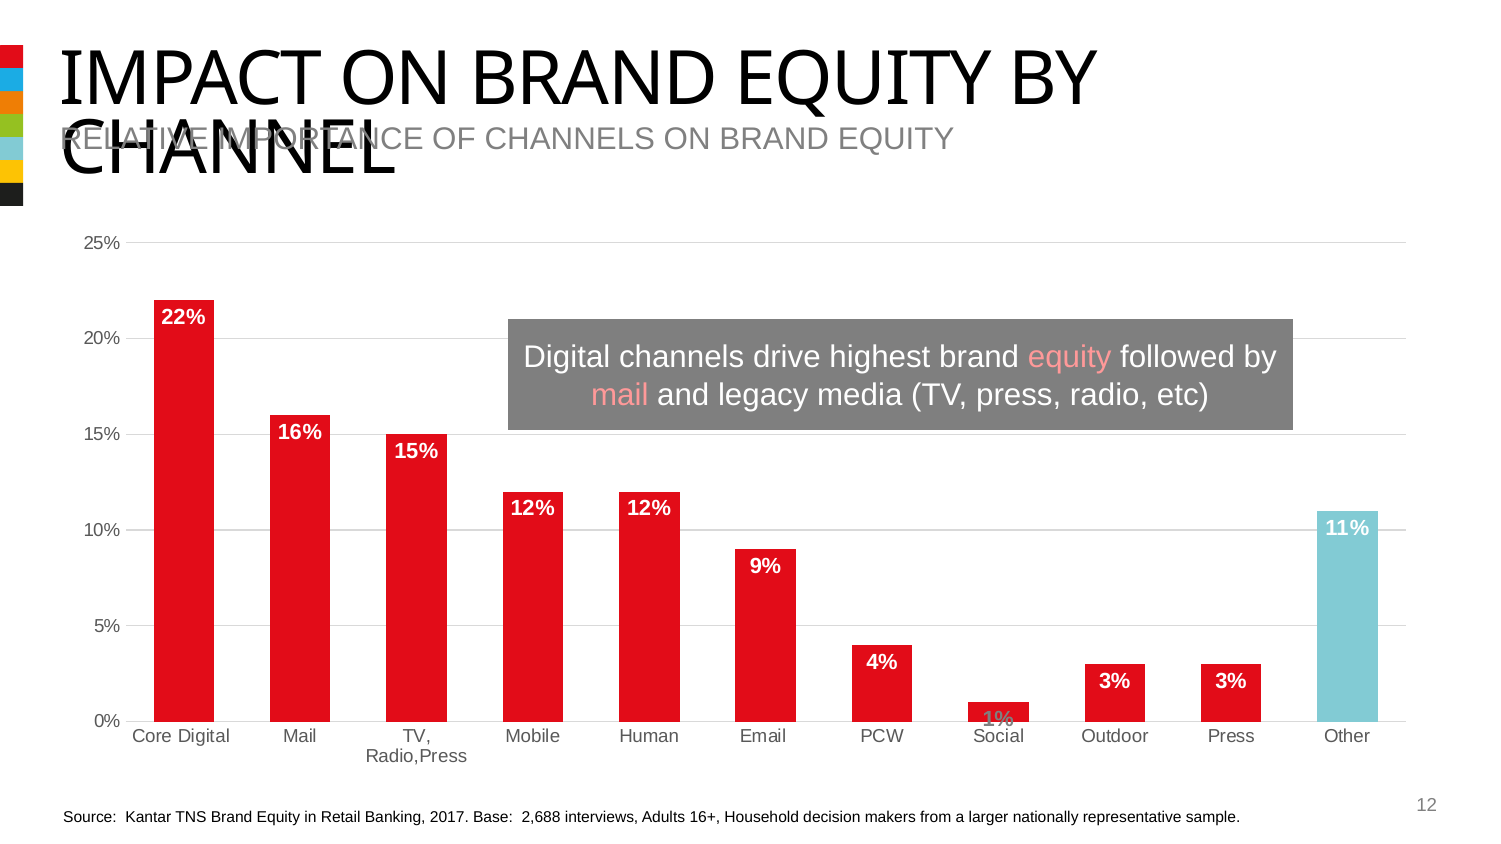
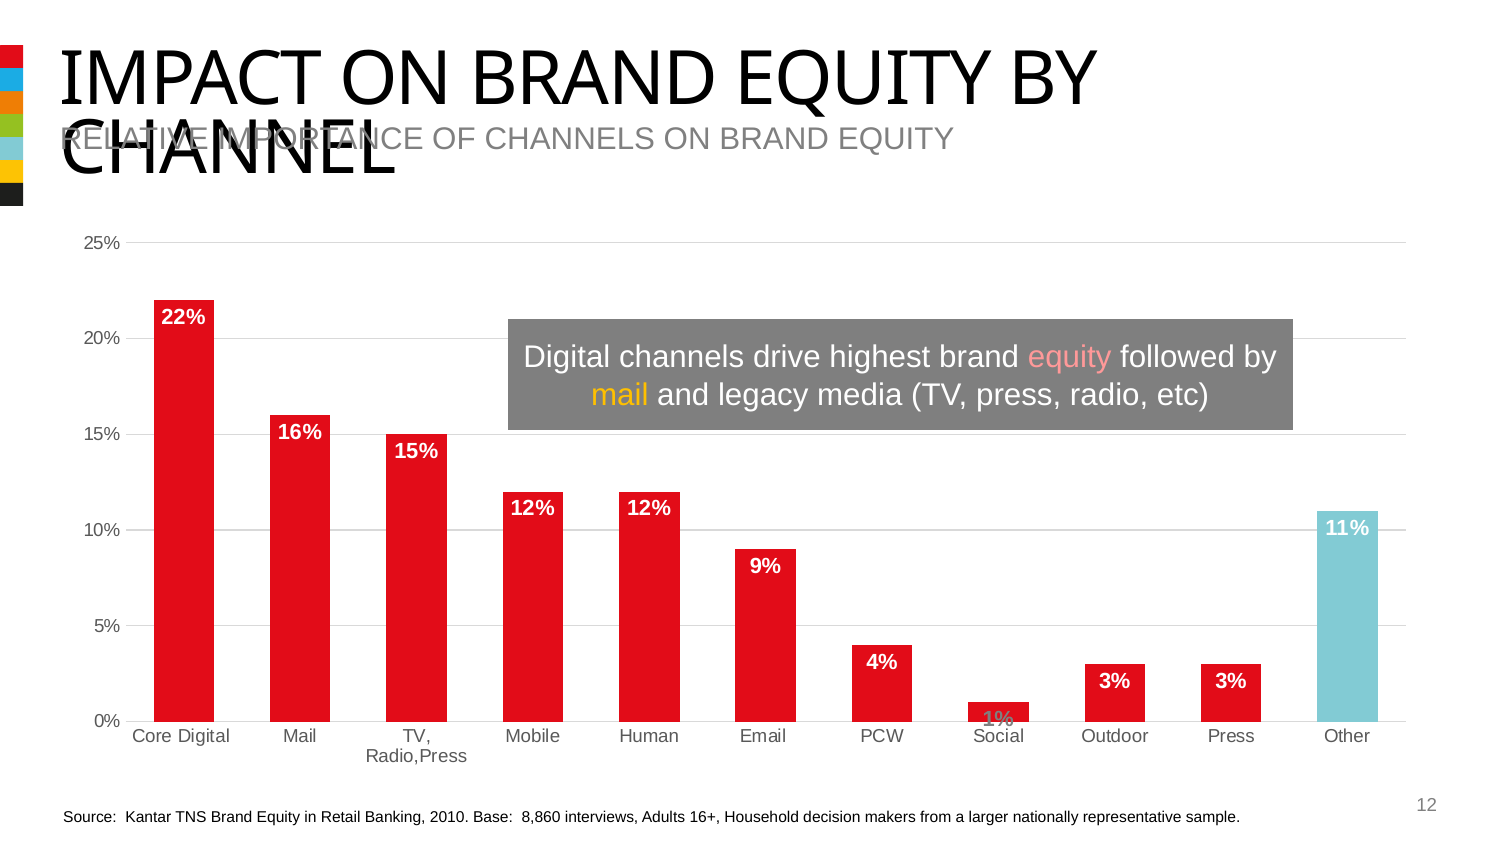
mail colour: pink -> yellow (620, 395)
2017: 2017 -> 2010 (449, 818)
2,688: 2,688 -> 8,860 (541, 818)
